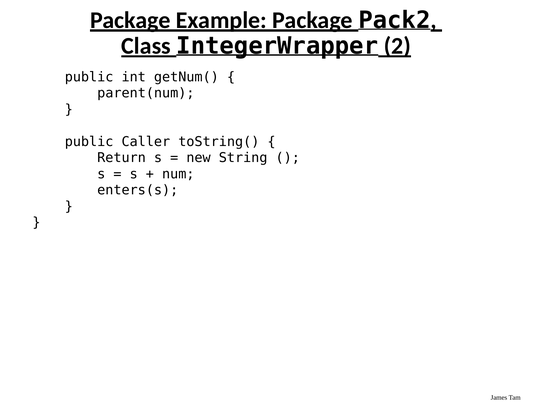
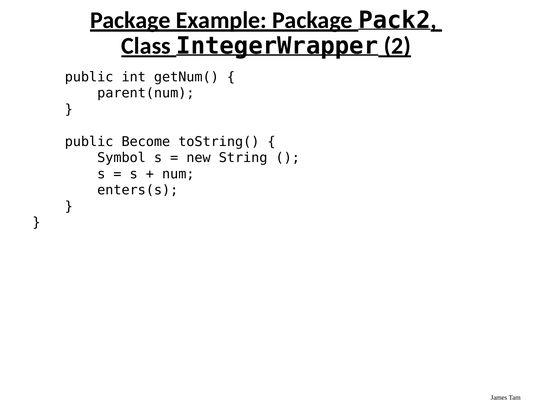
Caller: Caller -> Become (146, 142)
Return: Return -> Symbol (122, 158)
